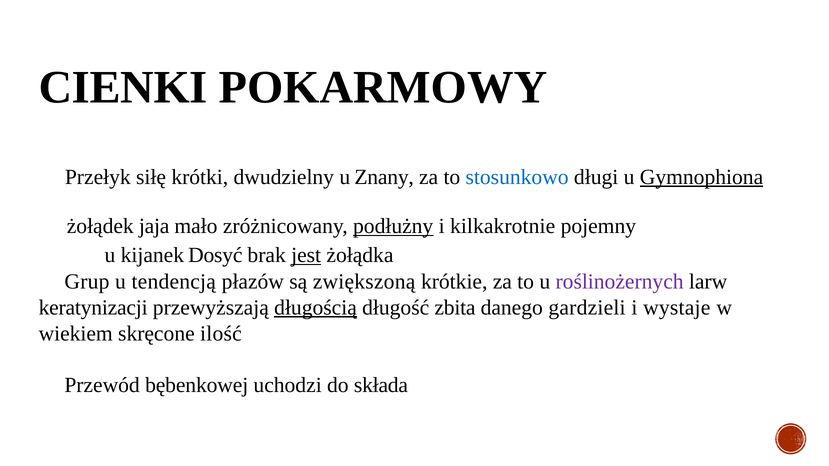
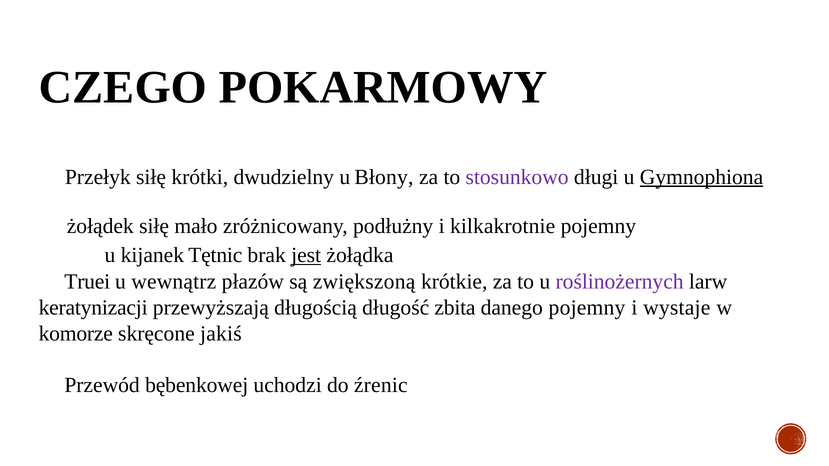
CIENKI: CIENKI -> CZEGO (123, 87)
Znany: Znany -> Błony (384, 177)
stosunkowo colour: blue -> purple (517, 177)
żołądek jaja: jaja -> siłę (154, 226)
podłużny underline: present -> none (393, 226)
Dosyć: Dosyć -> Tętnic (215, 255)
Grup: Grup -> Truei (87, 282)
tendencją: tendencją -> wewnątrz (174, 282)
długością underline: present -> none (316, 308)
danego gardzieli: gardzieli -> pojemny (587, 308)
wiekiem: wiekiem -> komorze (76, 334)
ilość: ilość -> jakiś (221, 334)
składa: składa -> źrenic (381, 385)
